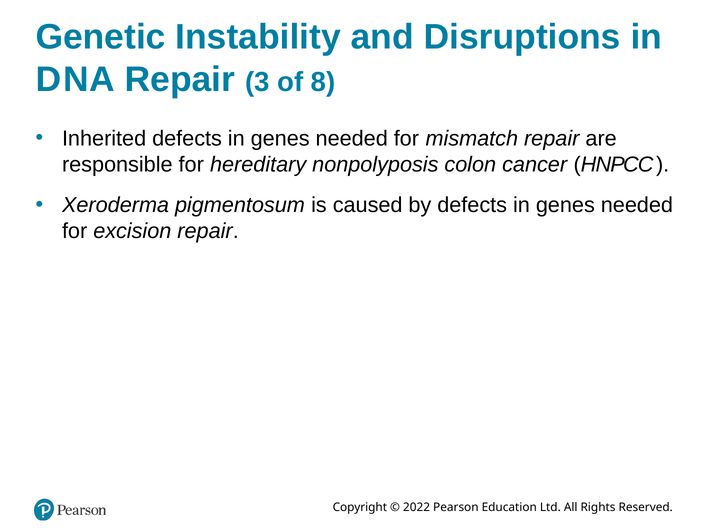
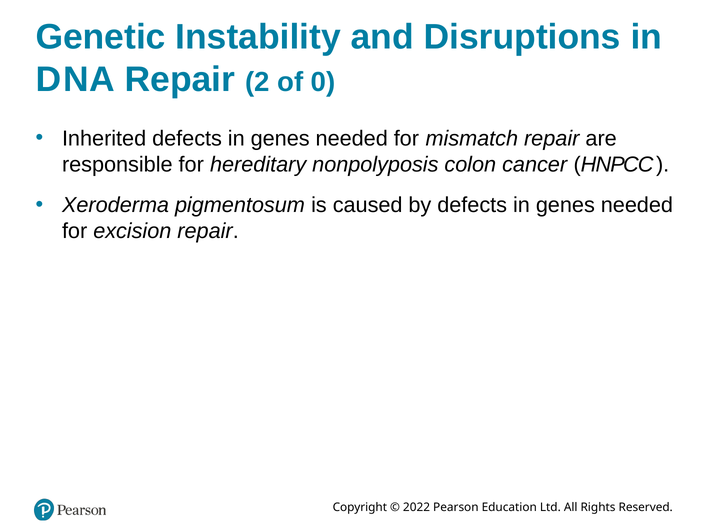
3: 3 -> 2 (257, 82)
8: 8 -> 0 (323, 82)
